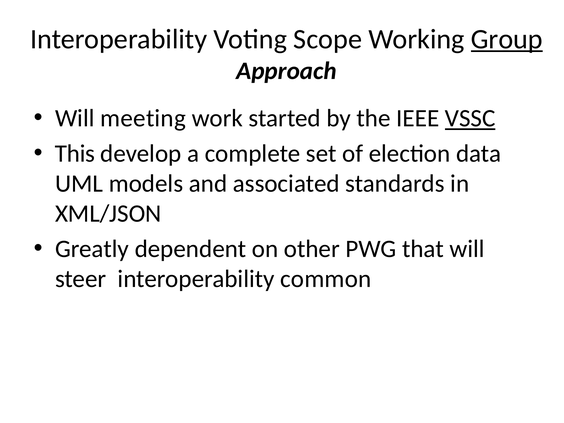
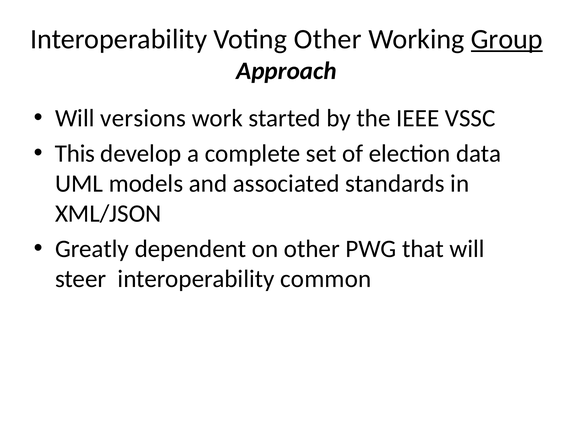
Voting Scope: Scope -> Other (328, 39)
meeting: meeting -> versions (143, 118)
VSSC underline: present -> none (470, 118)
